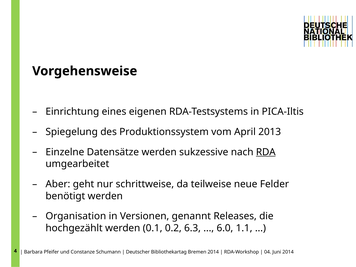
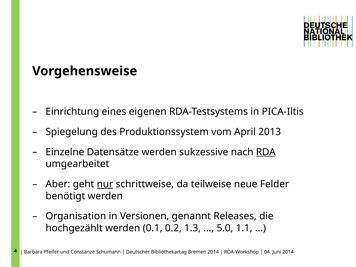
nur underline: none -> present (105, 184)
6.3: 6.3 -> 1.3 (192, 228)
6.0: 6.0 -> 5.0 (225, 228)
